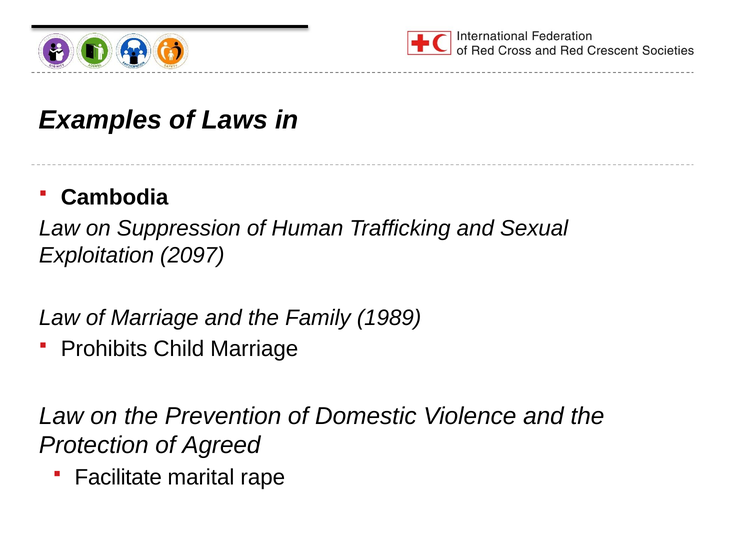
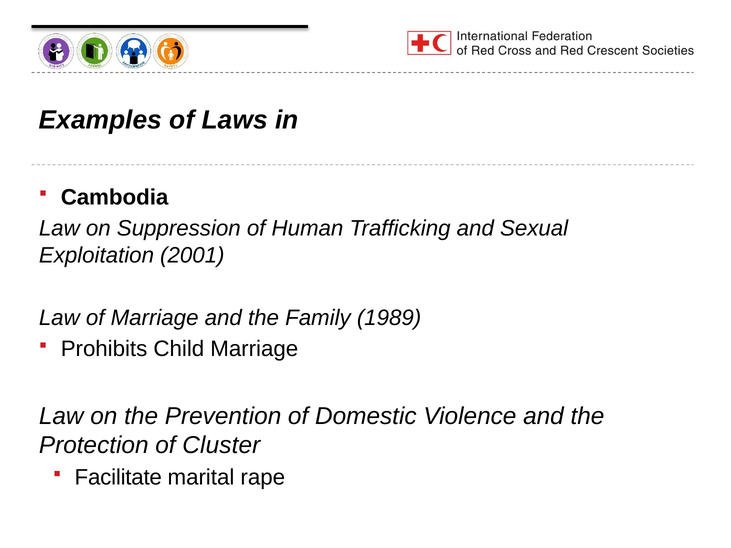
2097: 2097 -> 2001 (192, 255)
Agreed: Agreed -> Cluster (221, 445)
